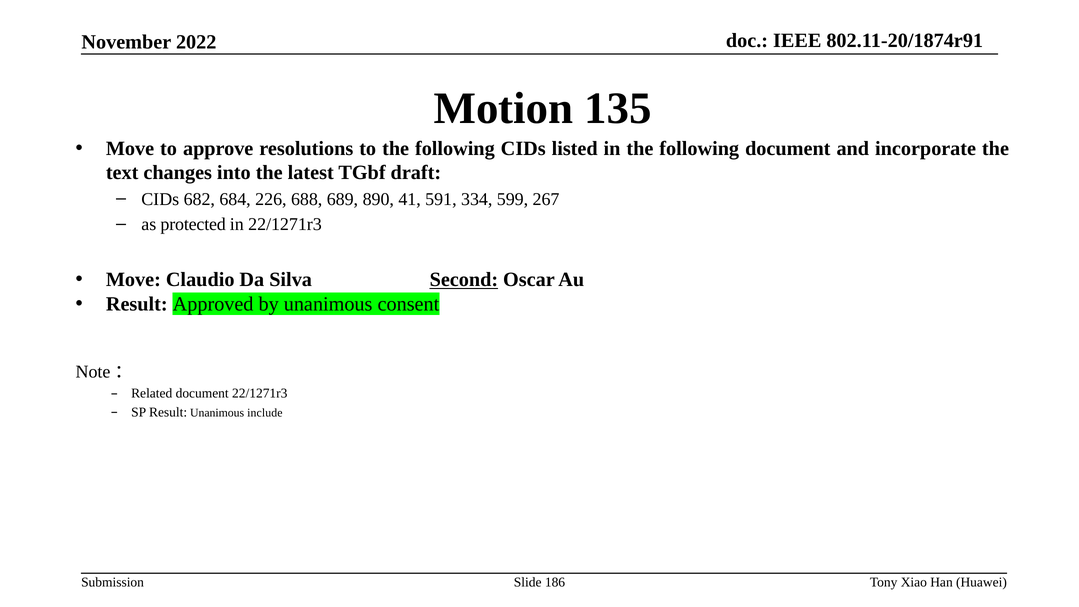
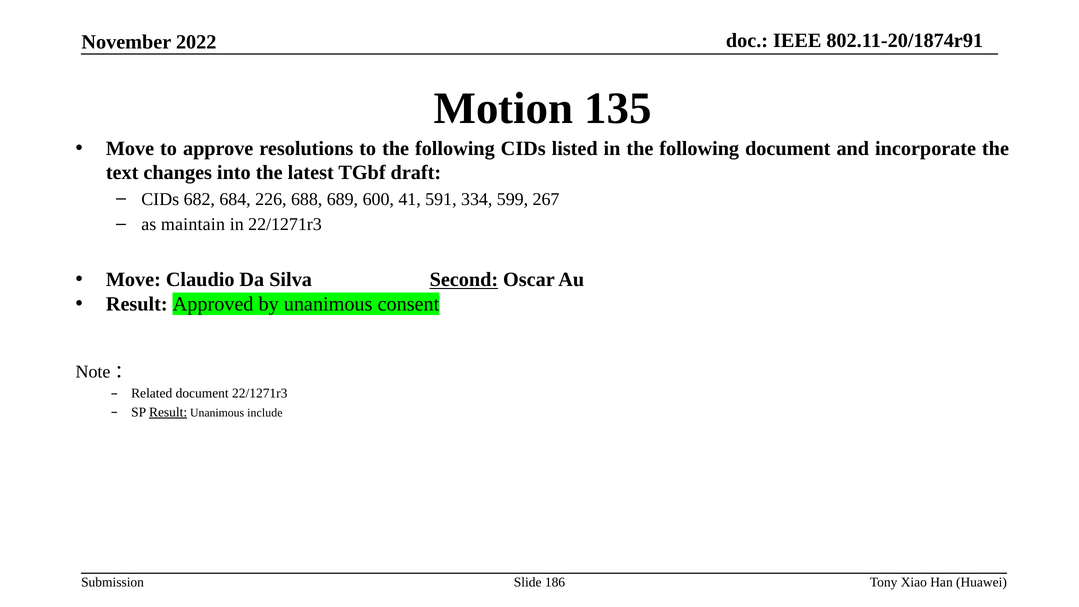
890: 890 -> 600 (378, 199)
protected: protected -> maintain (193, 224)
Result underline: none -> present (168, 412)
